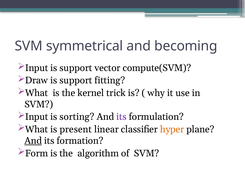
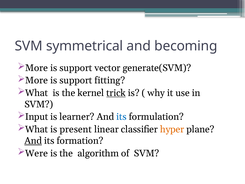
Input: Input -> More (37, 68)
compute(SVM: compute(SVM -> generate(SVM (157, 68)
Draw: Draw -> More (37, 80)
trick underline: none -> present (116, 93)
sorting: sorting -> learner (77, 117)
its colour: purple -> blue (121, 117)
Form: Form -> Were (37, 153)
